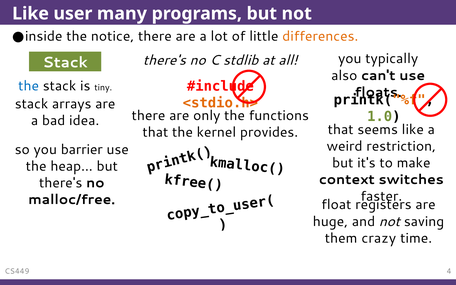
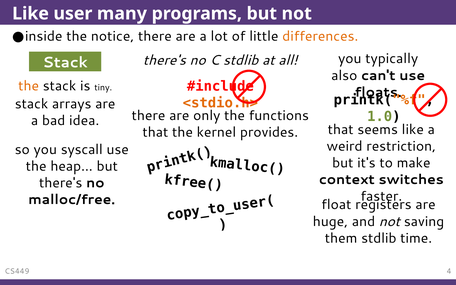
the colour: blue -> orange (29, 86)
barrier: barrier -> syscall (82, 149)
them crazy: crazy -> stdlib (379, 238)
